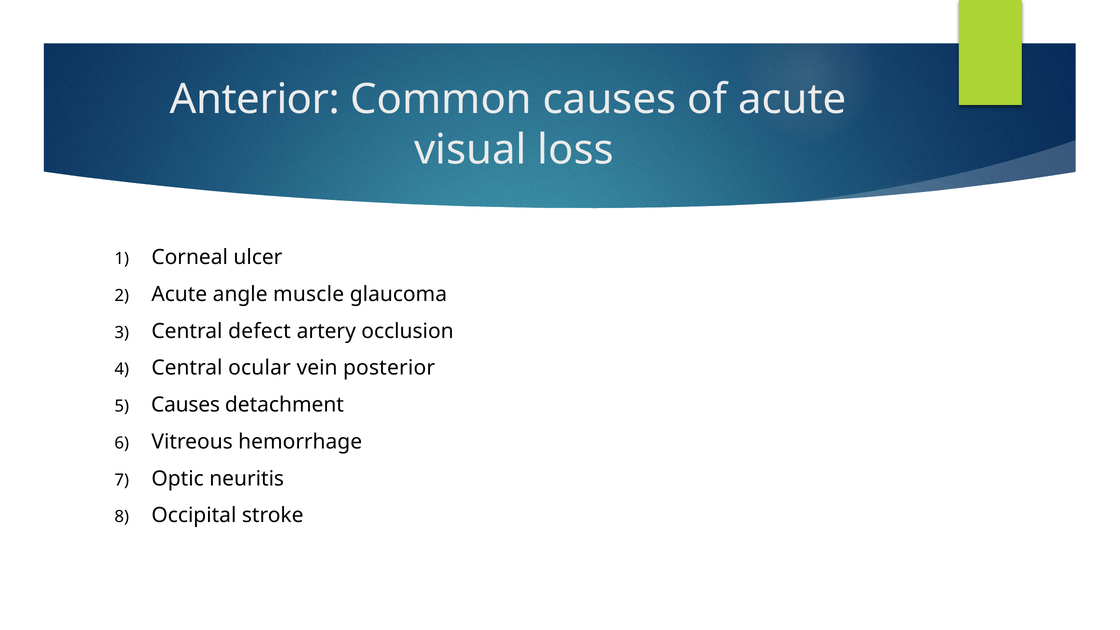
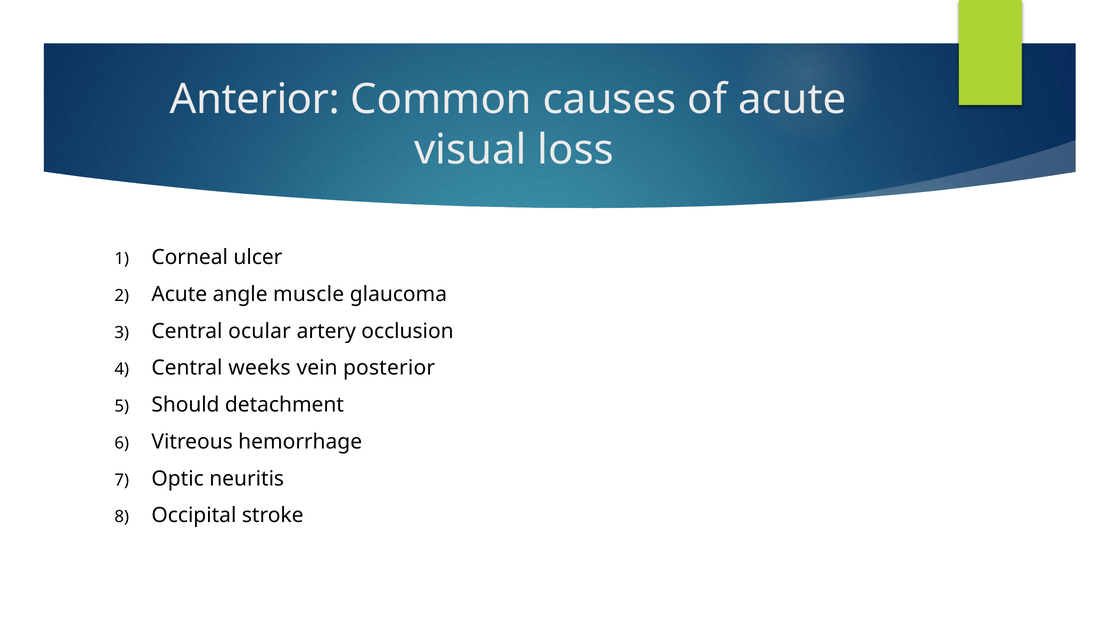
defect: defect -> ocular (260, 331)
ocular: ocular -> weeks (260, 368)
Causes: Causes -> Should (185, 405)
